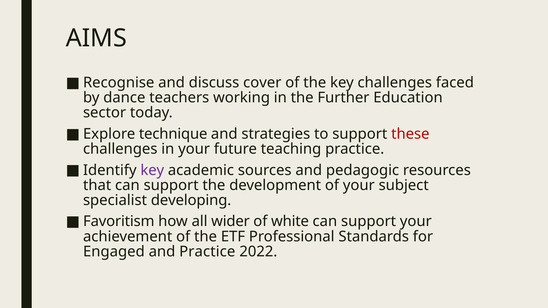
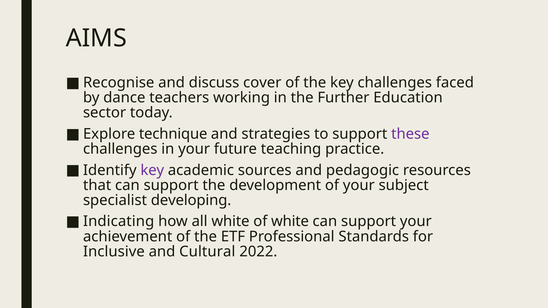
these colour: red -> purple (410, 134)
Favoritism: Favoritism -> Indicating (119, 222)
all wider: wider -> white (230, 222)
Engaged: Engaged -> Inclusive (114, 252)
and Practice: Practice -> Cultural (207, 252)
